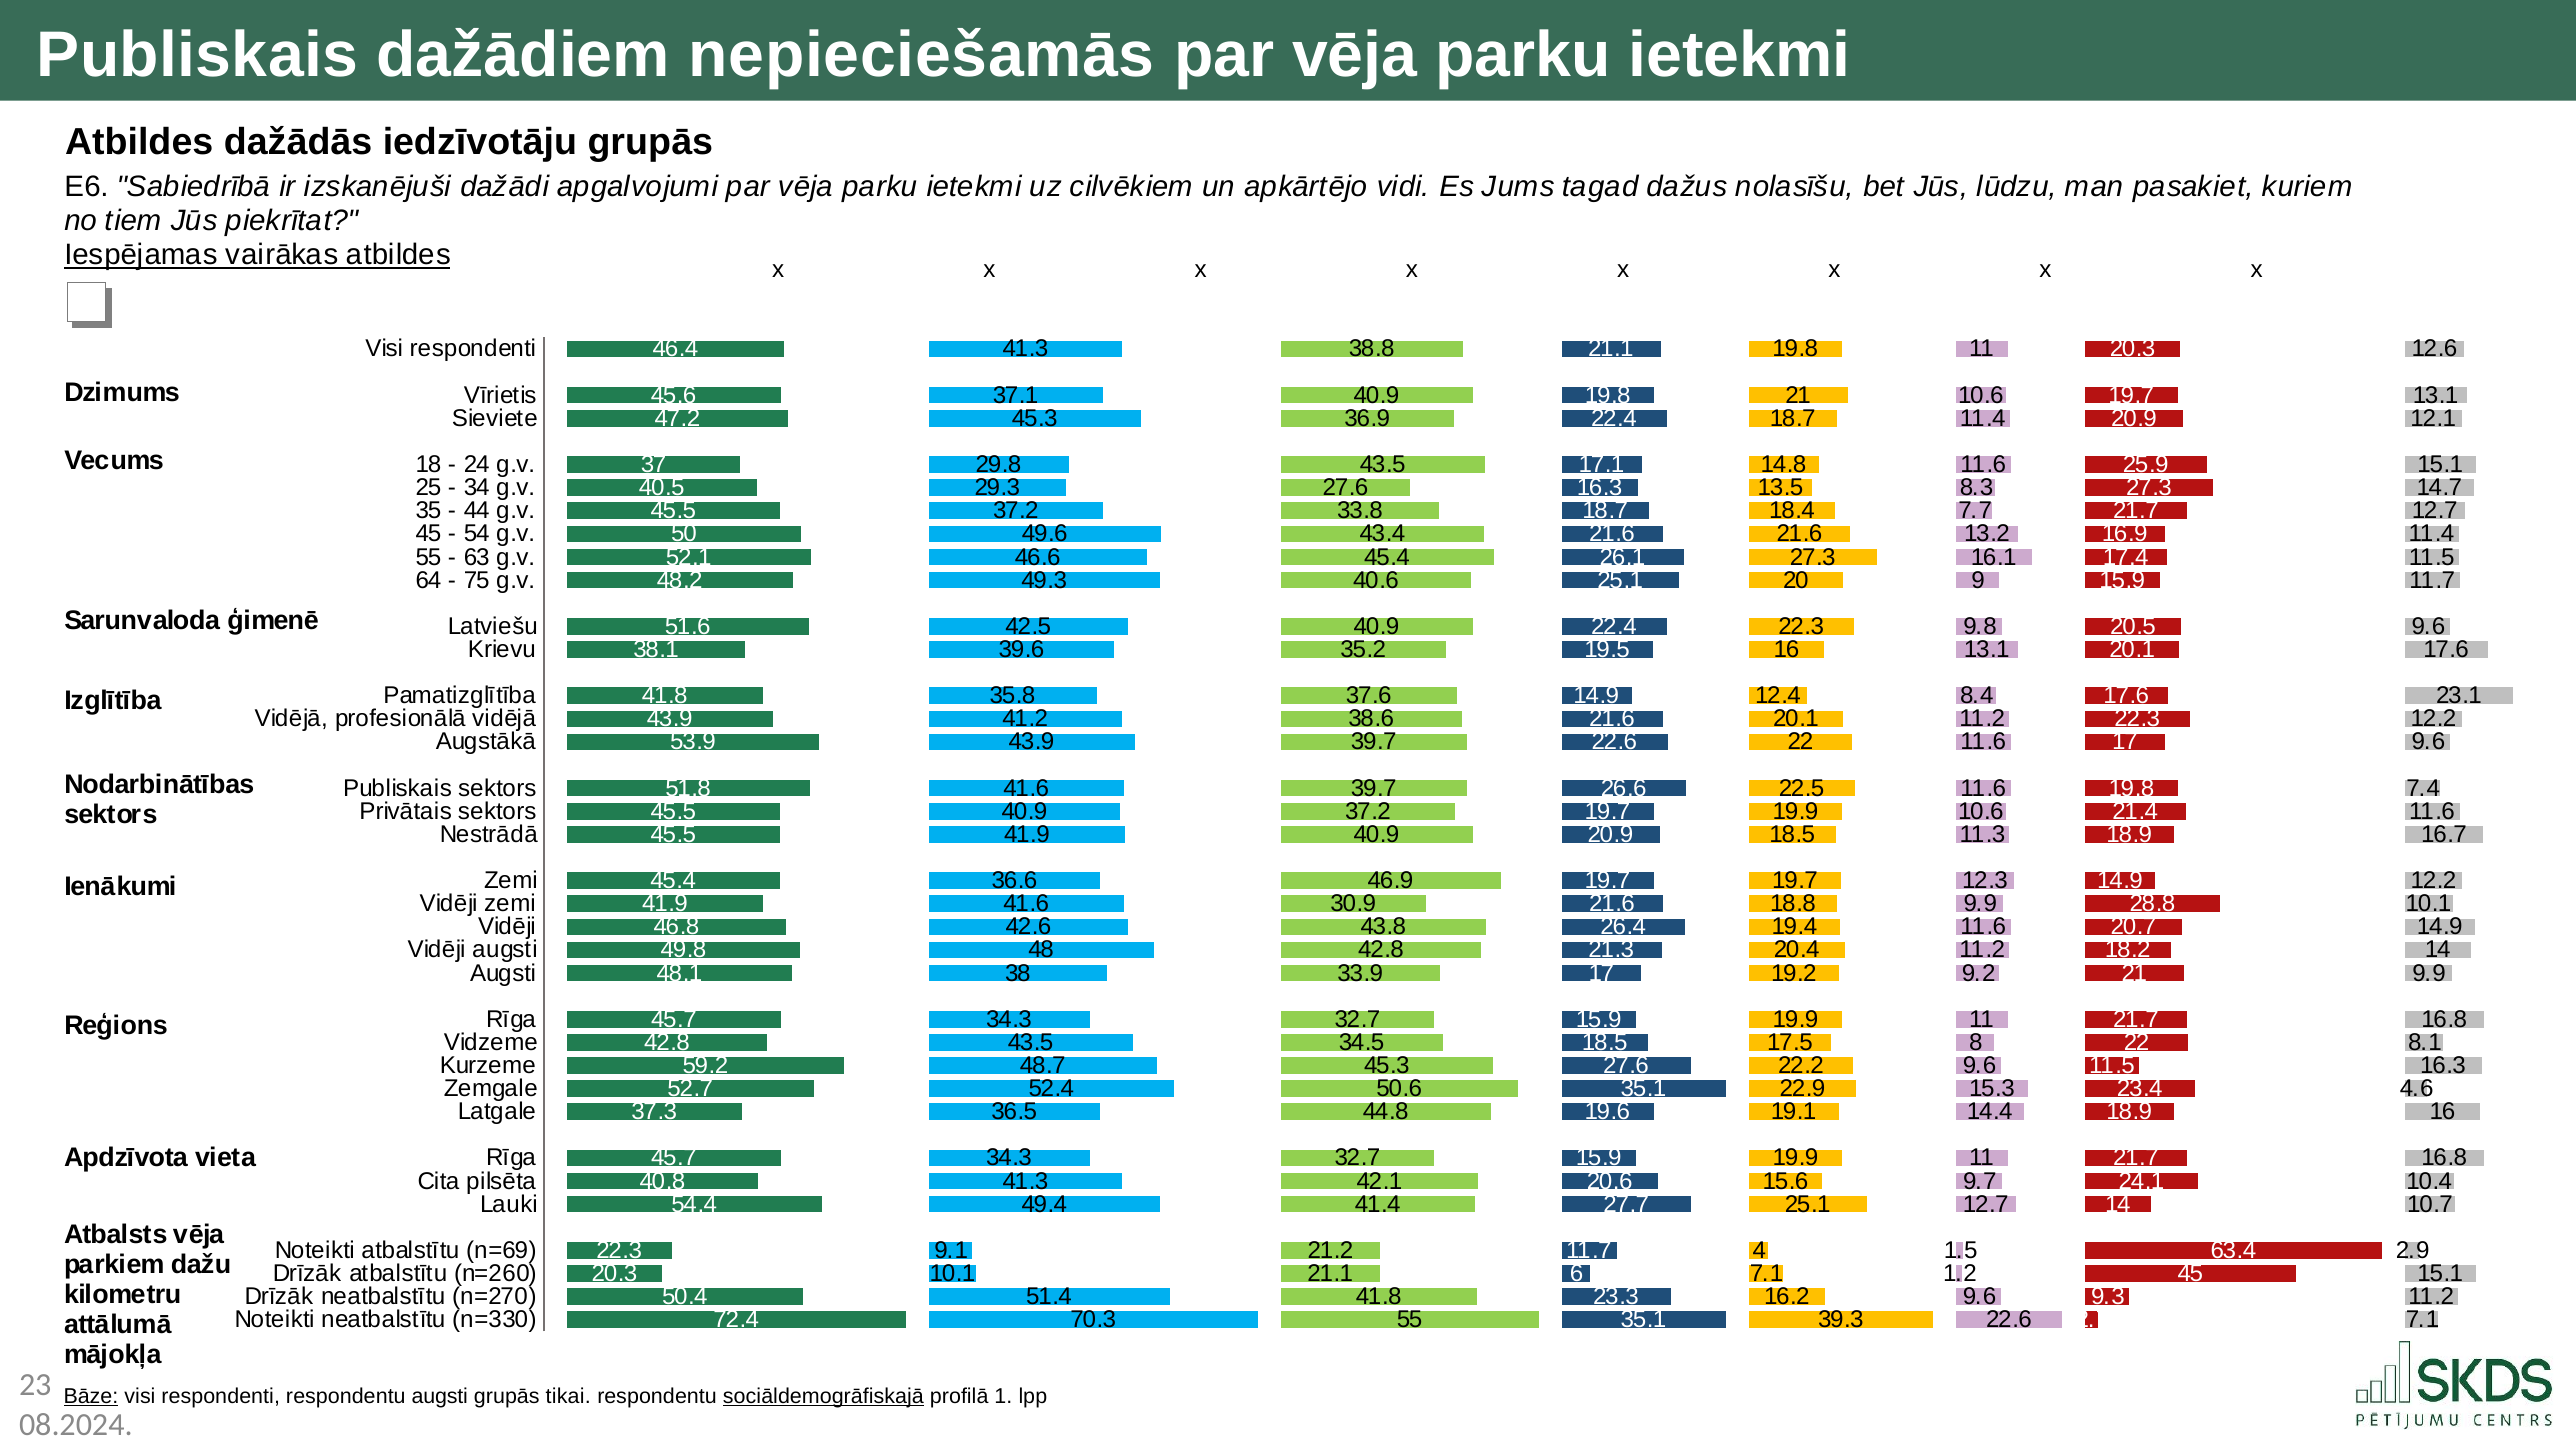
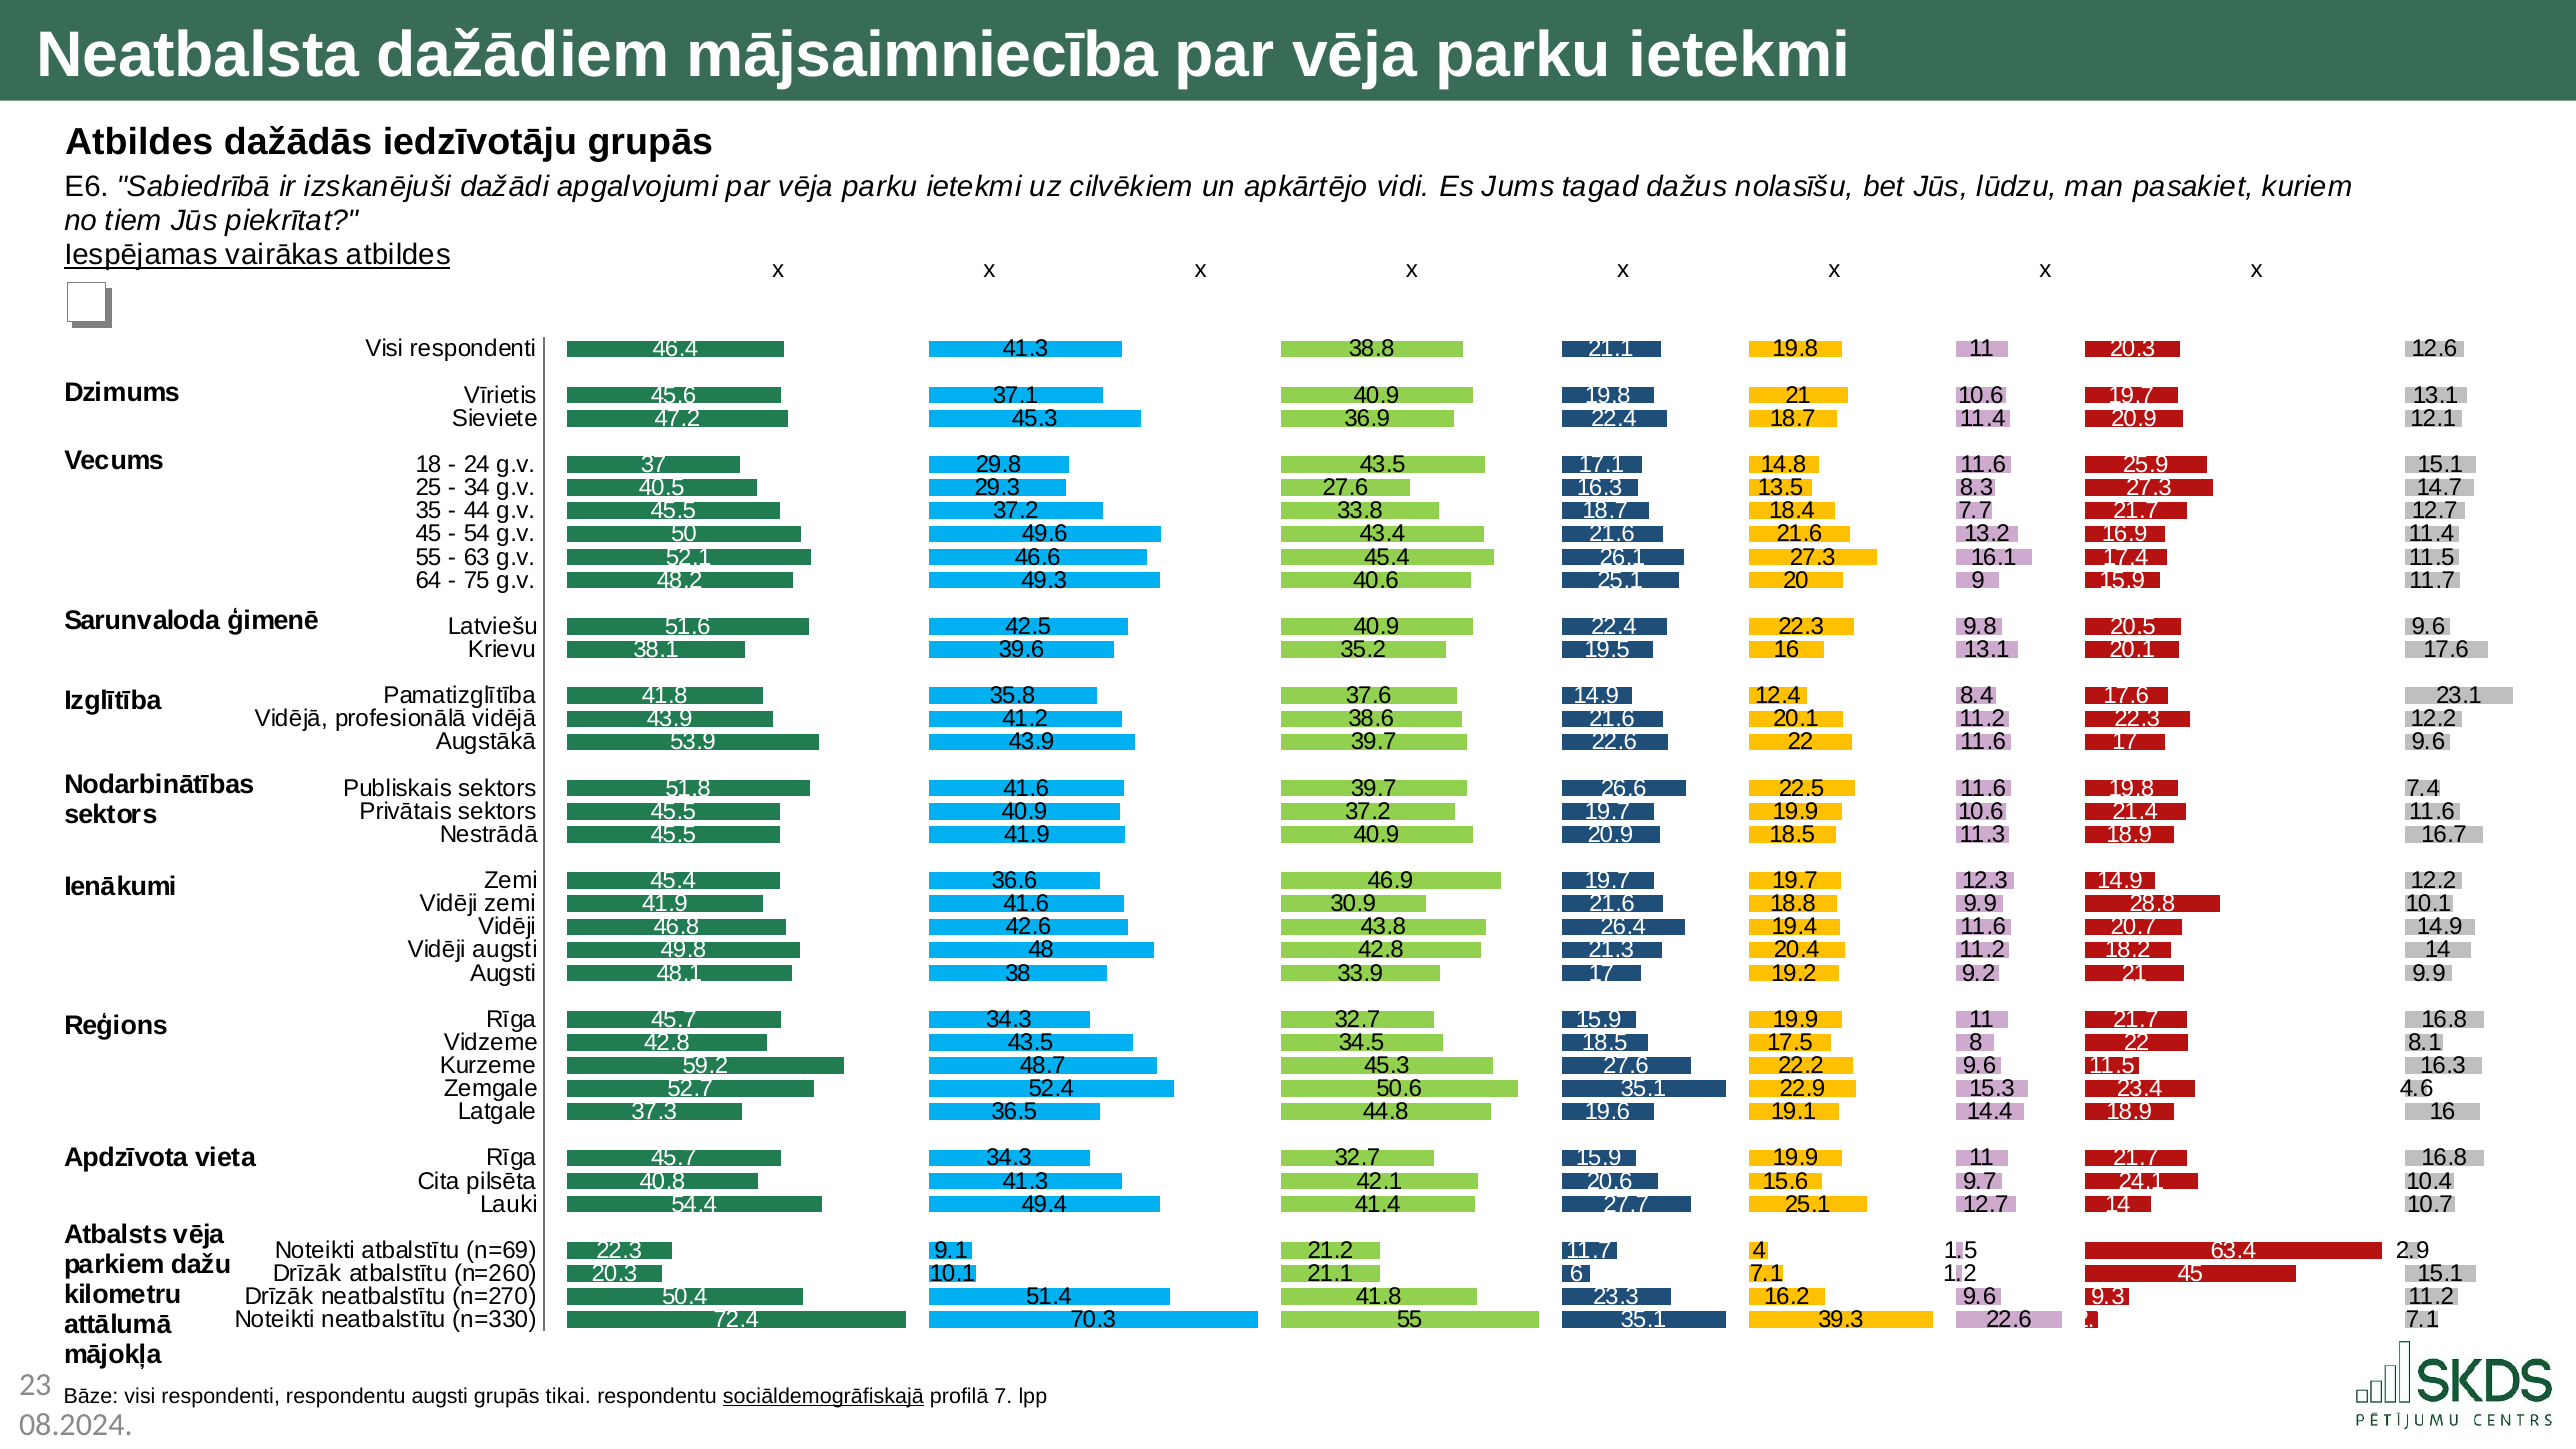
Publiskais: Publiskais -> Neatbalsta (198, 55)
nepieciešamās: nepieciešamās -> mājsaimniecība (922, 55)
Bāze underline: present -> none (91, 1396)
1: 1 -> 7 (1003, 1396)
